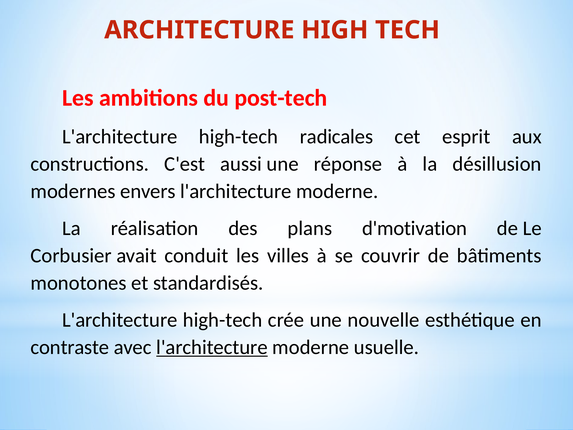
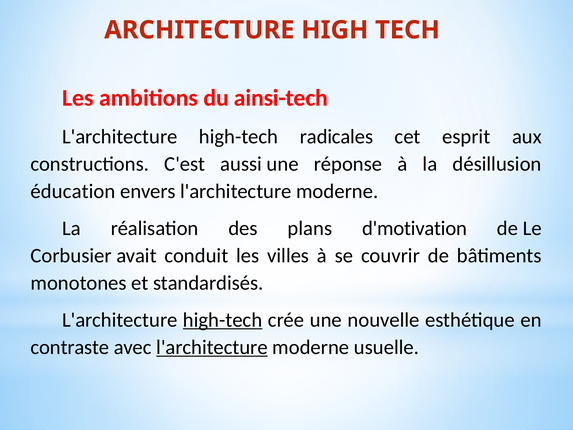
post-tech: post-tech -> ainsi-tech (281, 98)
modernes: modernes -> éducation (73, 191)
high-tech underline: none -> present (223, 320)
